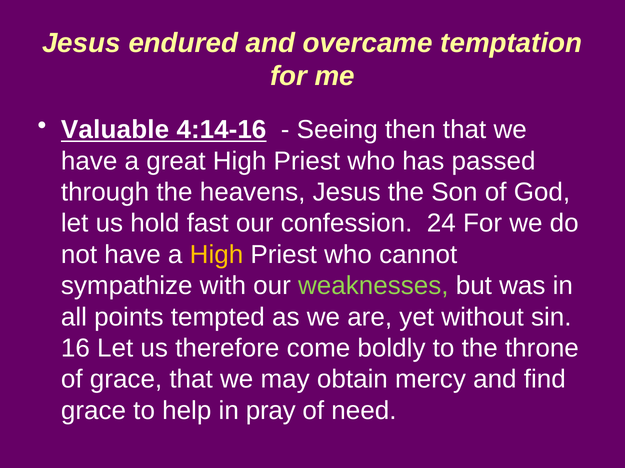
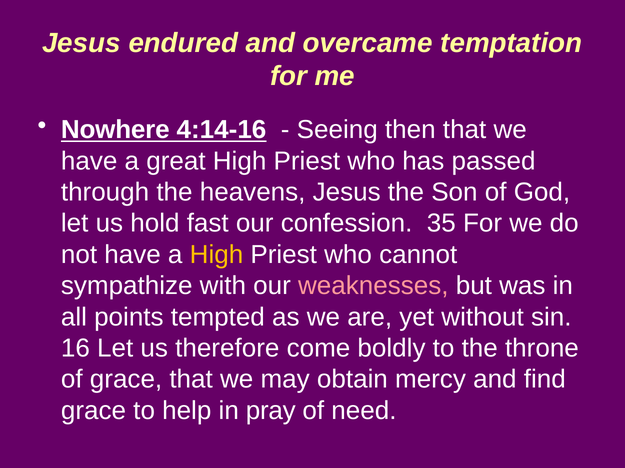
Valuable: Valuable -> Nowhere (115, 130)
24: 24 -> 35 (441, 224)
weaknesses colour: light green -> pink (373, 286)
